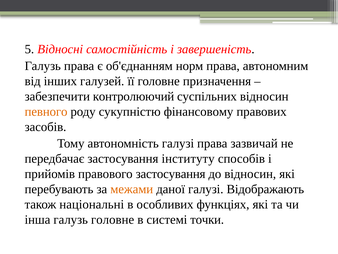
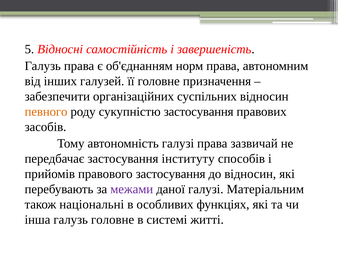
контролюючий: контролюючий -> організаційних (134, 96)
сукупністю фінансовому: фінансовому -> застосування (199, 111)
межами colour: orange -> purple (132, 189)
Відображають: Відображають -> Матеріальним (265, 189)
точки: точки -> житті (207, 219)
